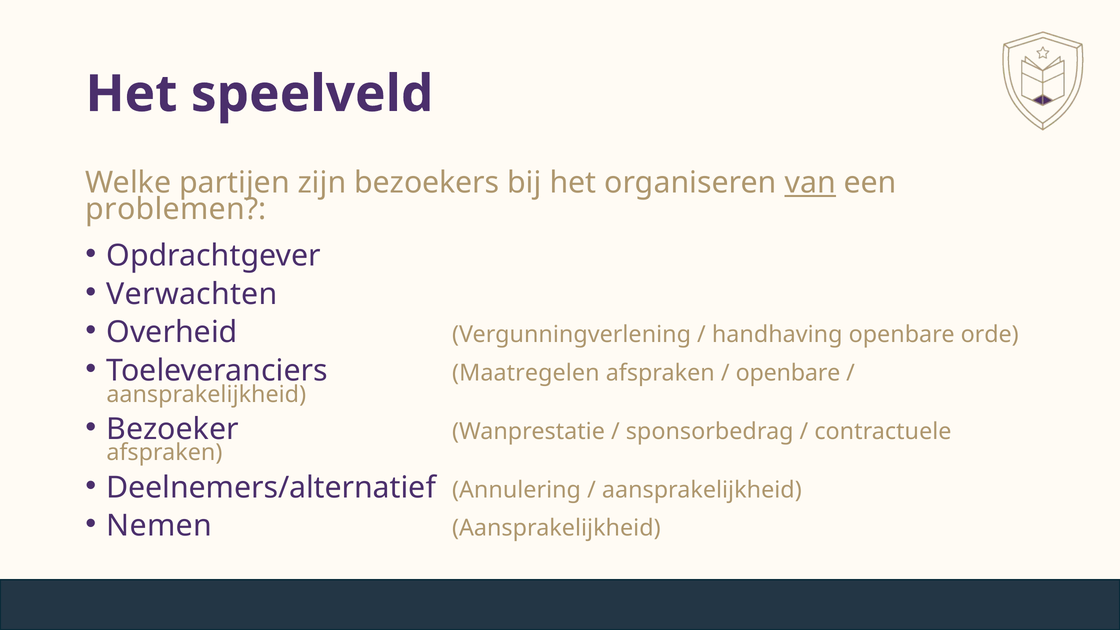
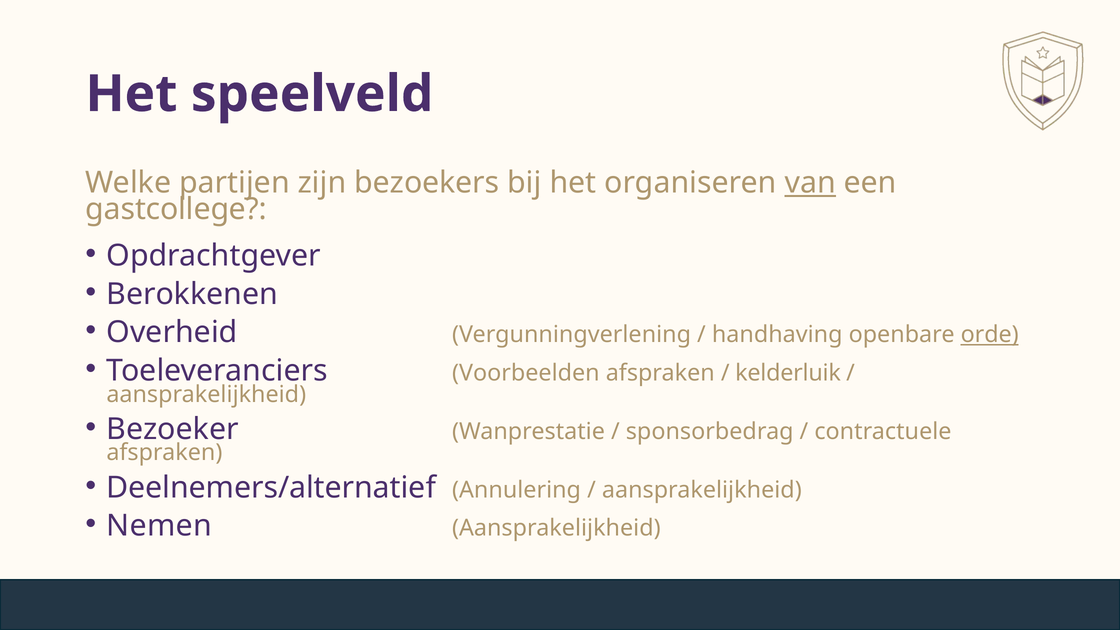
problemen: problemen -> gastcollege (176, 209)
Verwachten: Verwachten -> Berokkenen (192, 294)
orde underline: none -> present (990, 335)
Maatregelen: Maatregelen -> Voorbeelden (526, 373)
openbare: openbare -> kelderluik (788, 373)
